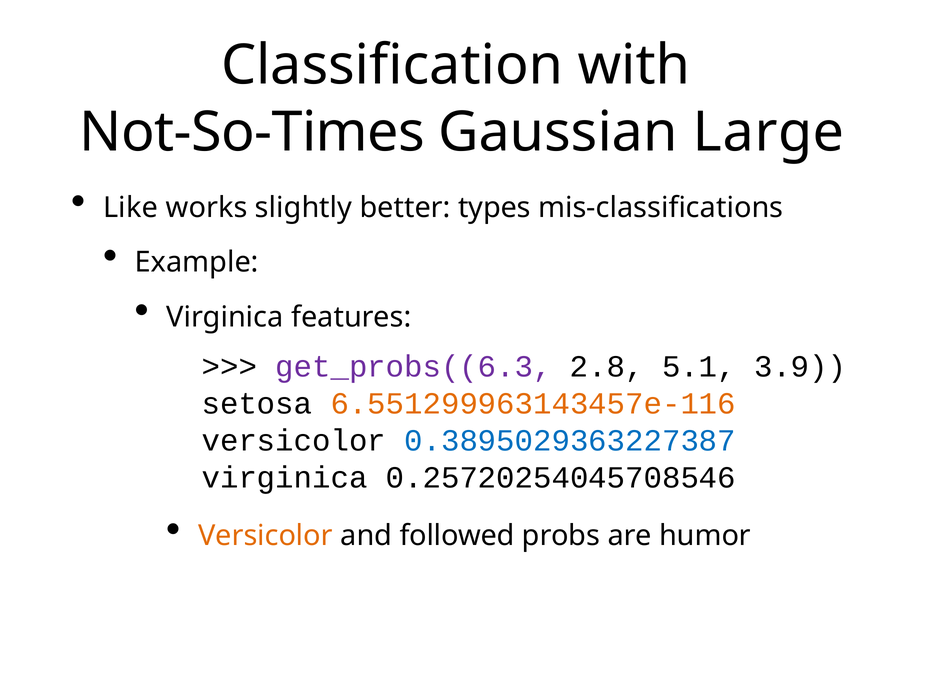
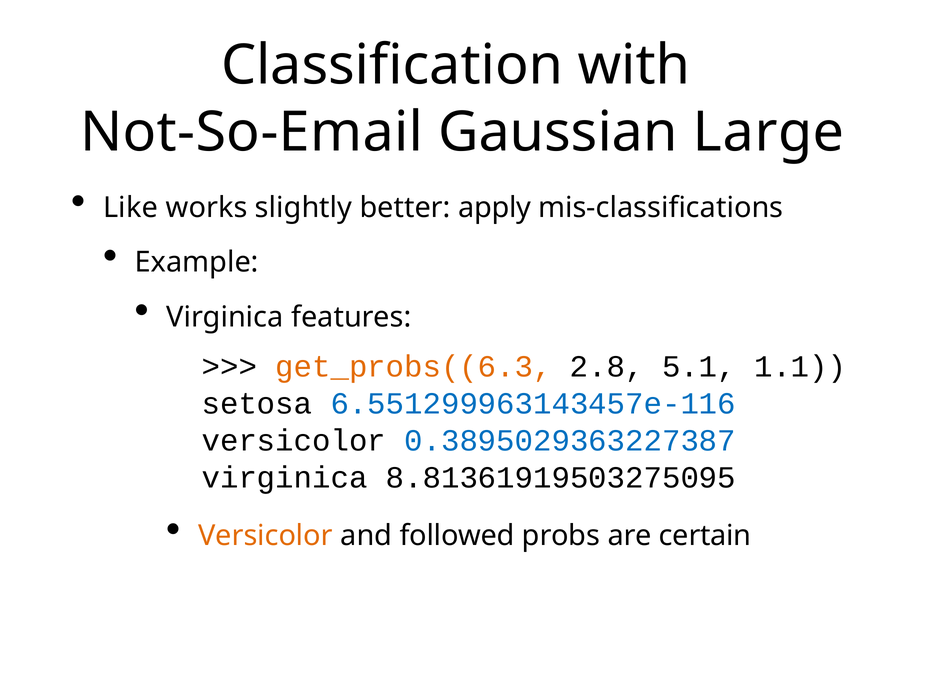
Not-So-Times: Not-So-Times -> Not-So-Email (252, 132)
types: types -> apply (495, 207)
get_probs((6.3 colour: purple -> orange (413, 366)
3.9: 3.9 -> 1.1 (800, 366)
6.551299963143457e-116 colour: orange -> blue (533, 403)
0.25720254045708546: 0.25720254045708546 -> 8.81361919503275095 (561, 477)
humor: humor -> certain (705, 535)
